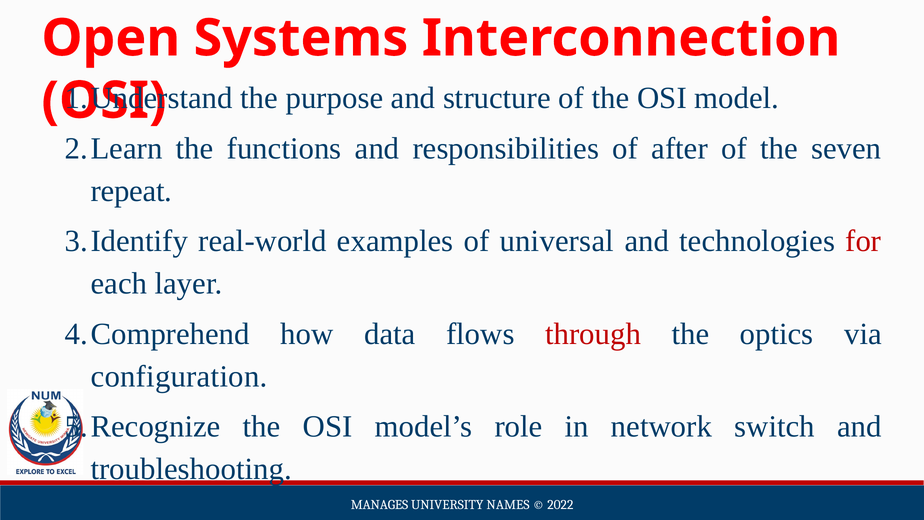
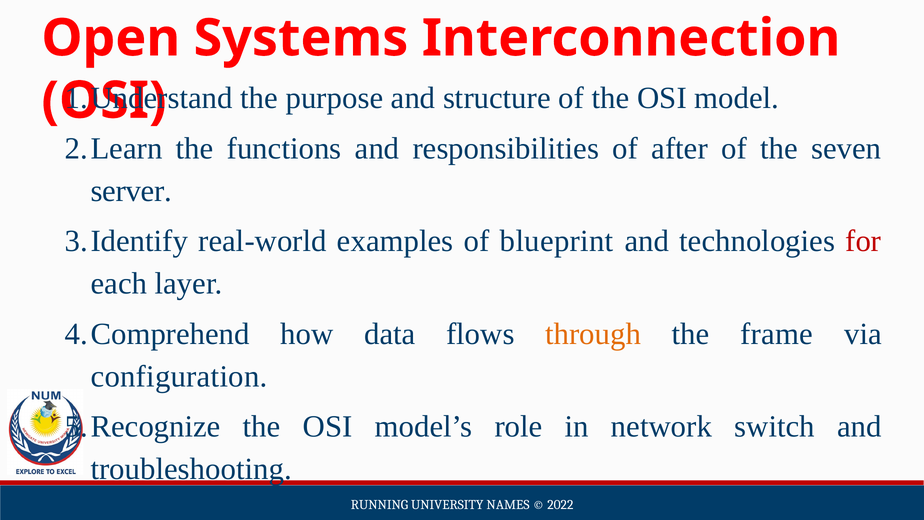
repeat: repeat -> server (131, 191)
universal: universal -> blueprint (557, 241)
through colour: red -> orange (593, 334)
optics: optics -> frame (777, 334)
MANAGES: MANAGES -> RUNNING (379, 504)
